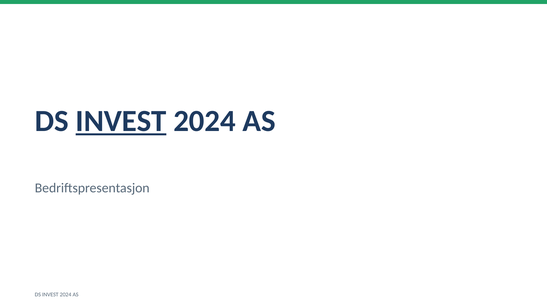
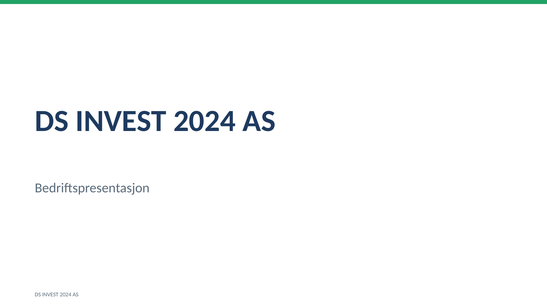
INVEST underline: present -> none (121, 121)
